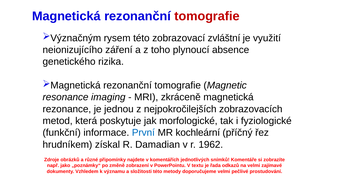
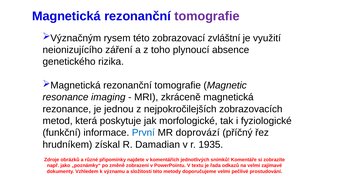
tomografie colour: red -> purple (207, 16)
kochleární: kochleární -> doprovází (198, 132)
1962: 1962 -> 1935 (211, 144)
